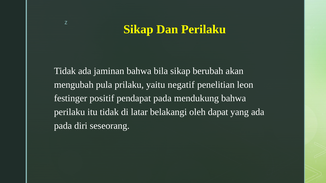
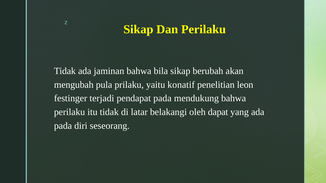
negatif: negatif -> konatif (181, 85)
positif: positif -> terjadi (102, 99)
